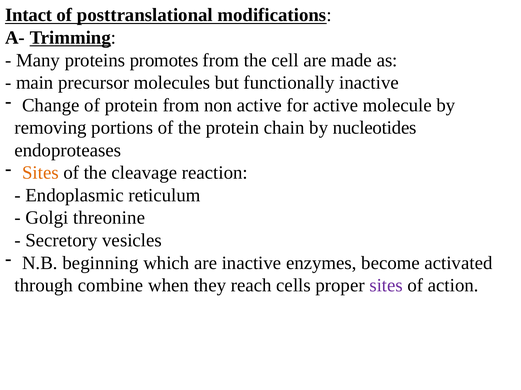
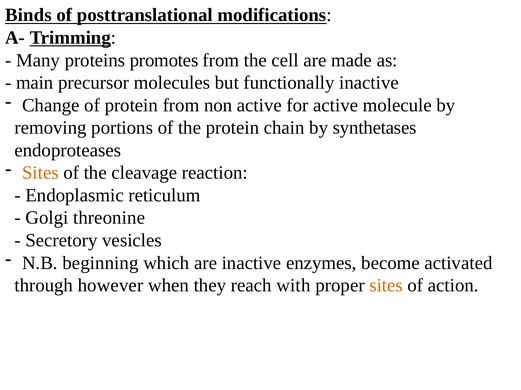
Intact: Intact -> Binds (28, 15)
nucleotides: nucleotides -> synthetases (375, 128)
combine: combine -> however (111, 286)
cells: cells -> with (293, 286)
sites colour: purple -> orange (386, 286)
